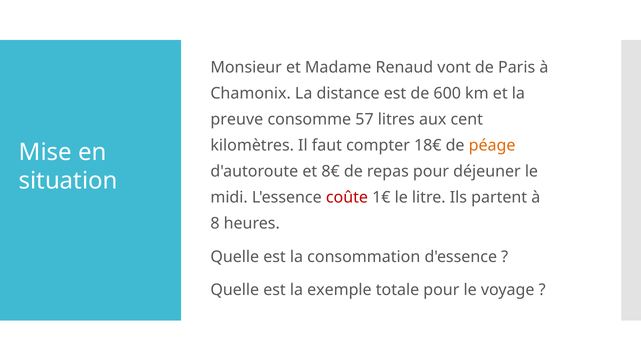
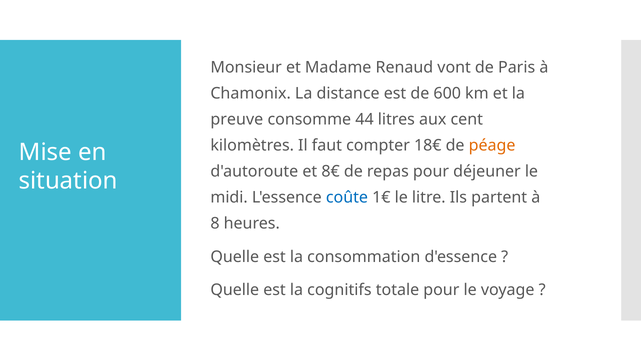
57: 57 -> 44 (365, 119)
coûte colour: red -> blue (347, 197)
exemple: exemple -> cognitifs (339, 290)
